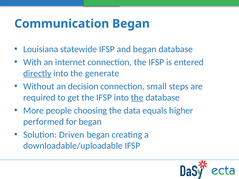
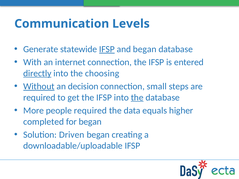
Communication Began: Began -> Levels (131, 24)
Louisiana: Louisiana -> Generate (41, 49)
IFSP underline: none -> present (107, 49)
generate: generate -> choosing (102, 73)
Without underline: none -> present (39, 86)
people choosing: choosing -> required (90, 111)
performed: performed -> completed (44, 122)
